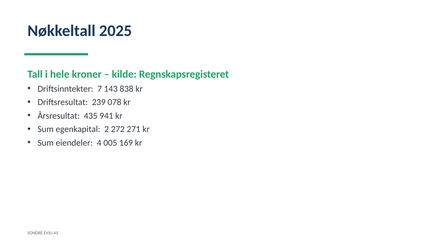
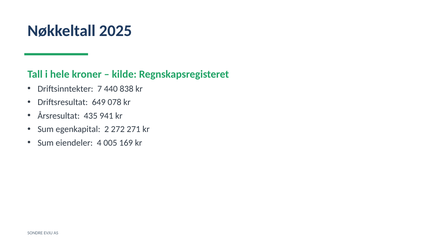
143: 143 -> 440 (111, 89)
239: 239 -> 649 (99, 102)
